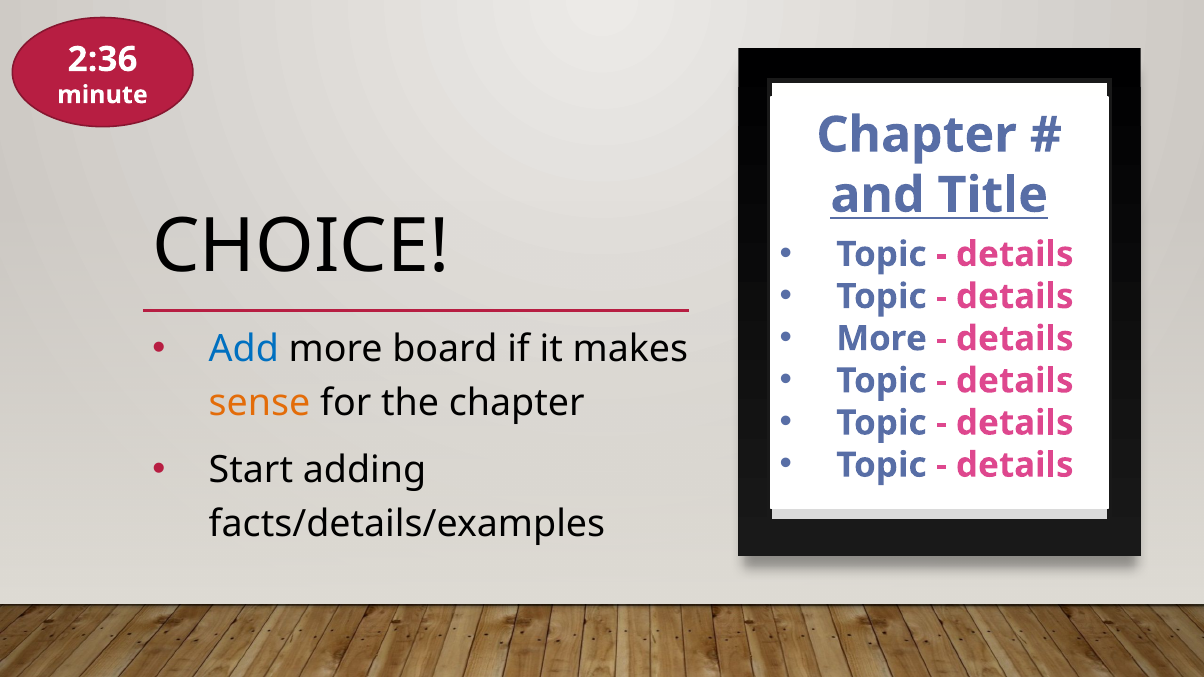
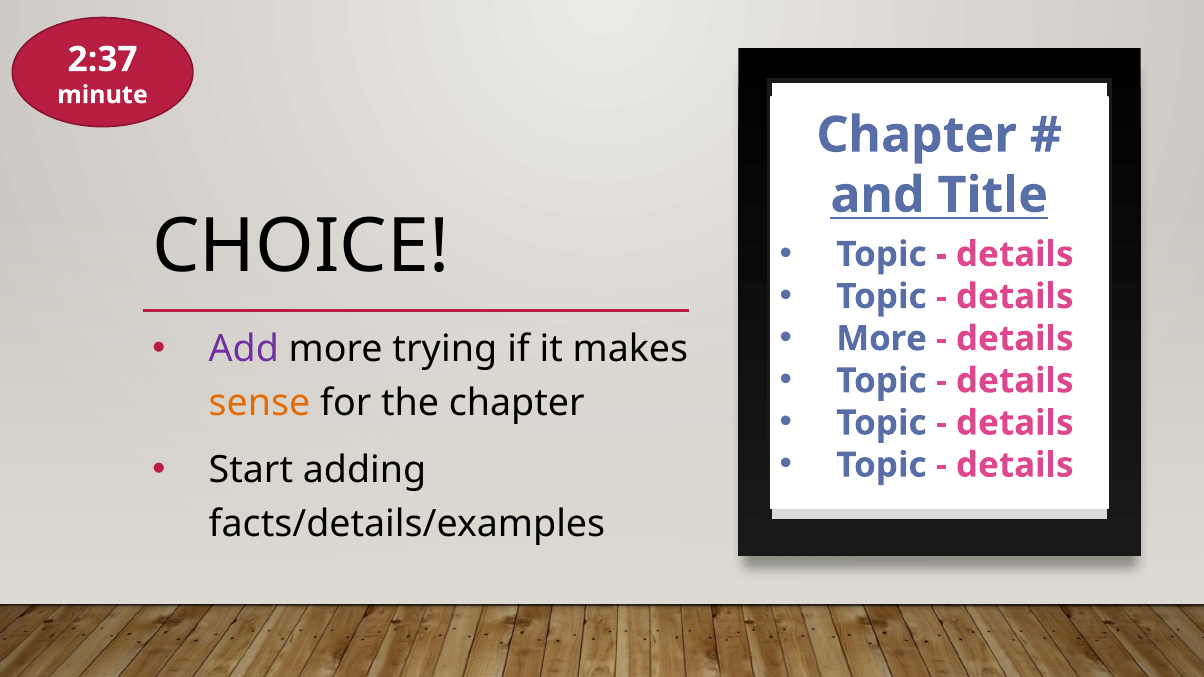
2:36: 2:36 -> 2:37 (103, 59)
Add colour: blue -> purple (244, 349)
board: board -> trying (445, 349)
